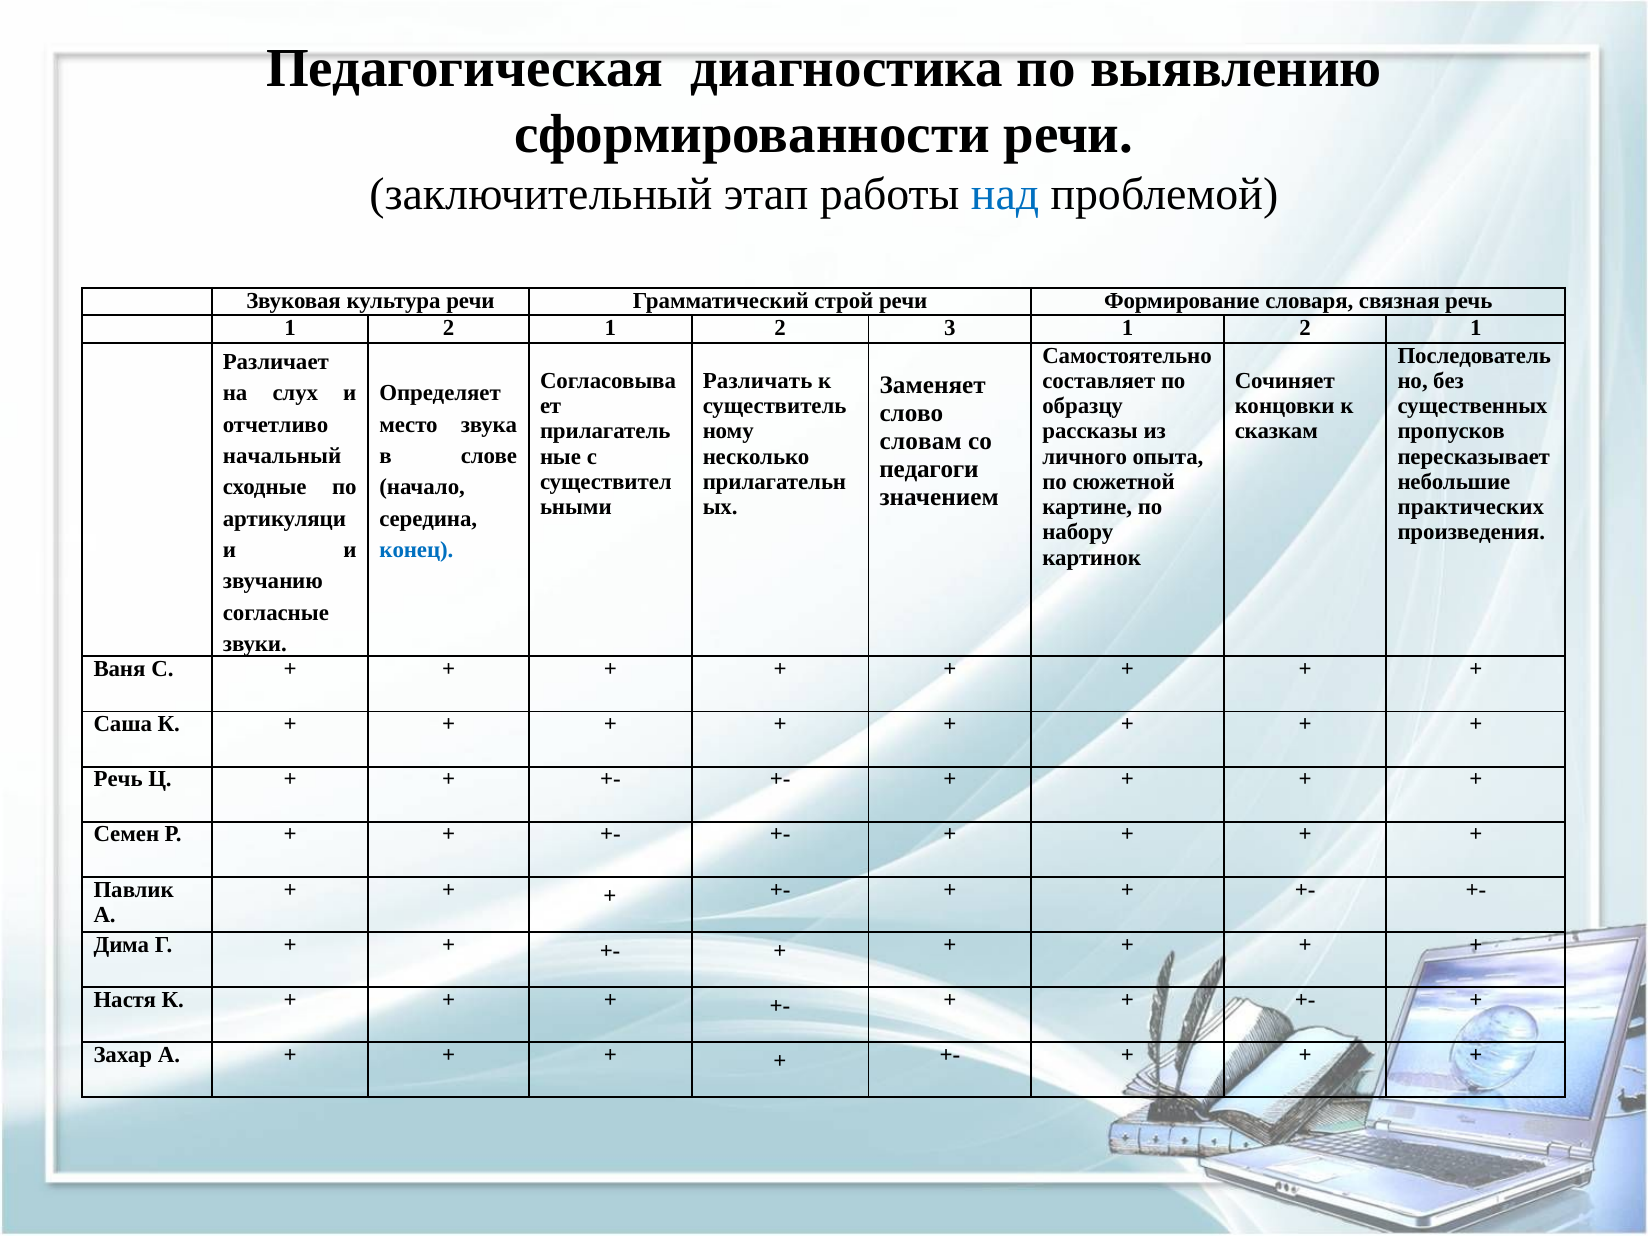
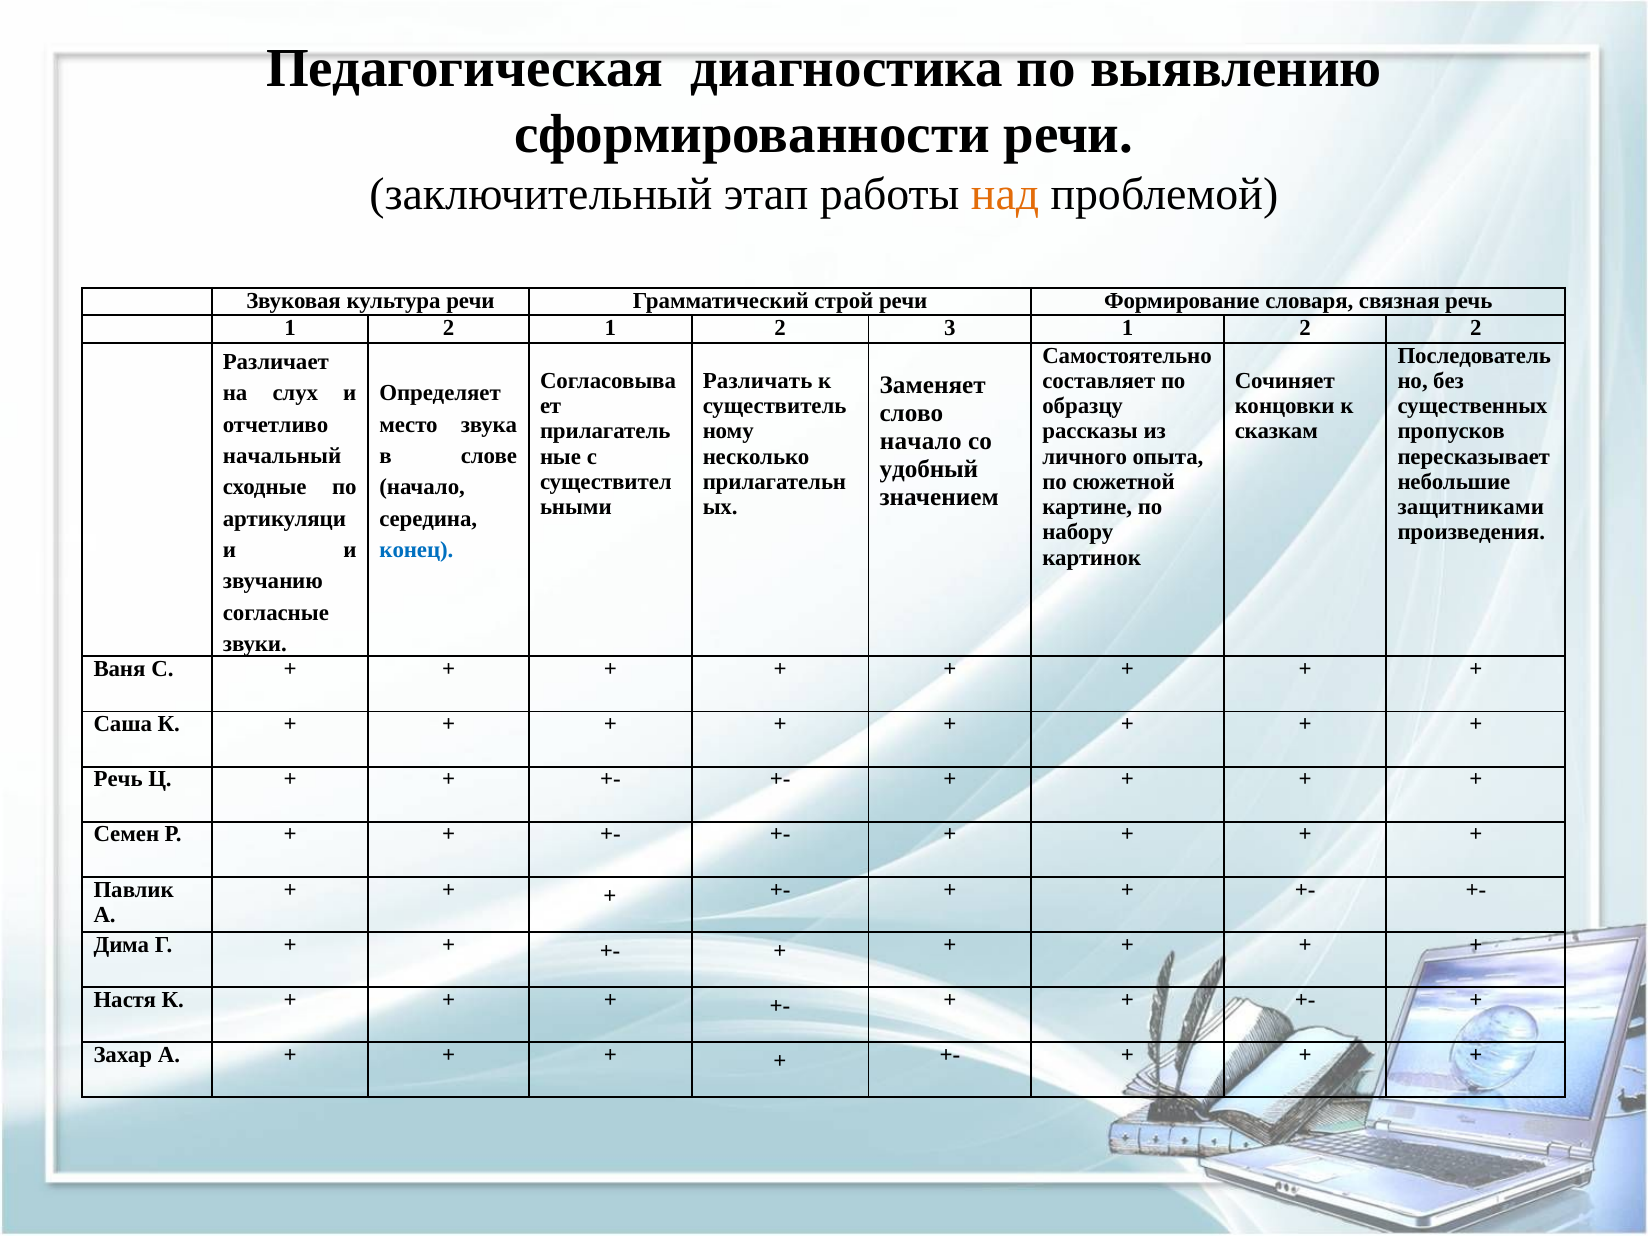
над colour: blue -> orange (1005, 194)
3 1 2 1: 1 -> 2 (1476, 328)
словам: словам -> начало (921, 441)
педагоги: педагоги -> удобный (929, 469)
практических: практических -> защитниками (1471, 507)
